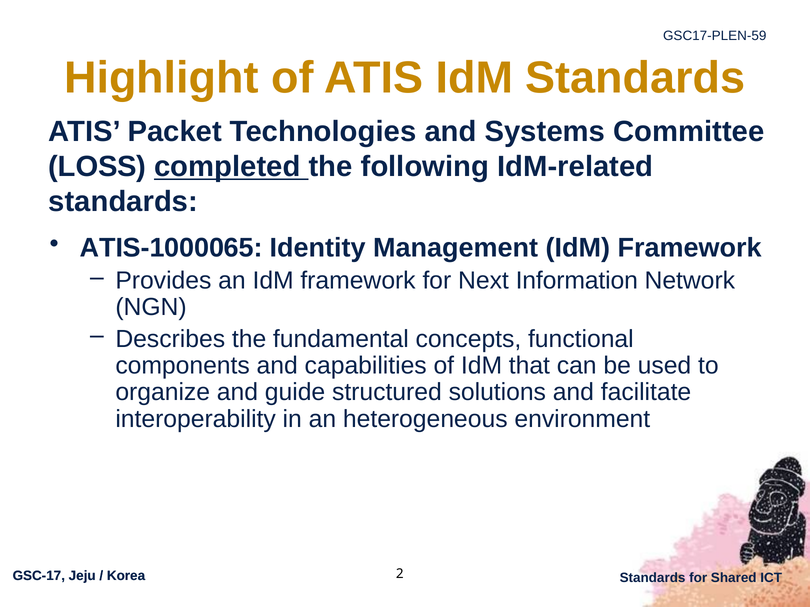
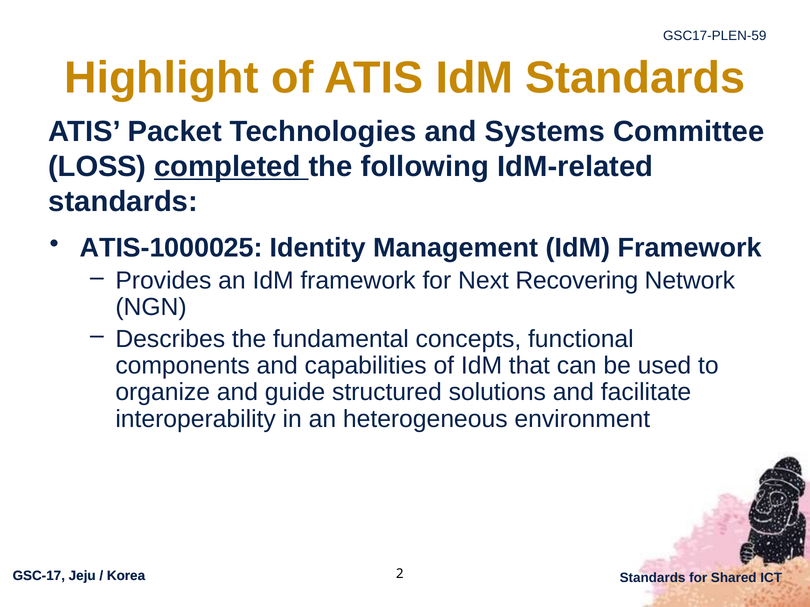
ATIS-1000065: ATIS-1000065 -> ATIS-1000025 (171, 248)
Information: Information -> Recovering (577, 281)
